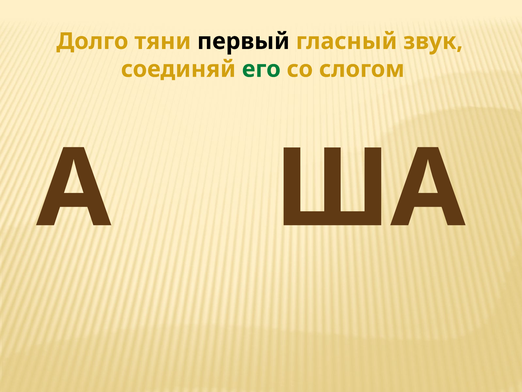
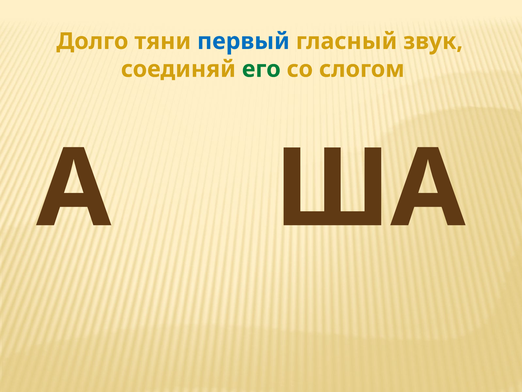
первый colour: black -> blue (243, 41)
